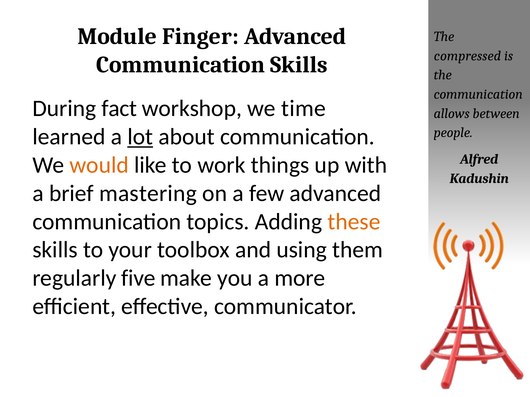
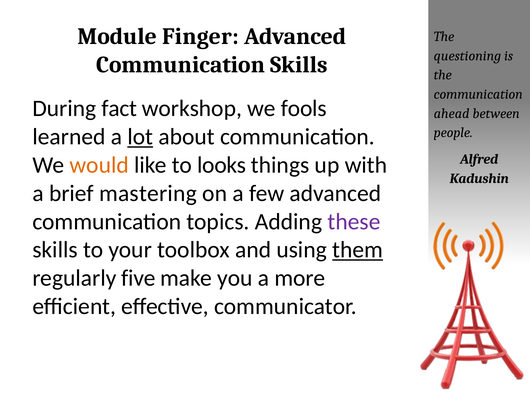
compressed: compressed -> questioning (467, 56)
time: time -> fools (304, 109)
allows: allows -> ahead (452, 114)
work: work -> looks (222, 165)
these colour: orange -> purple (354, 222)
them underline: none -> present (358, 250)
